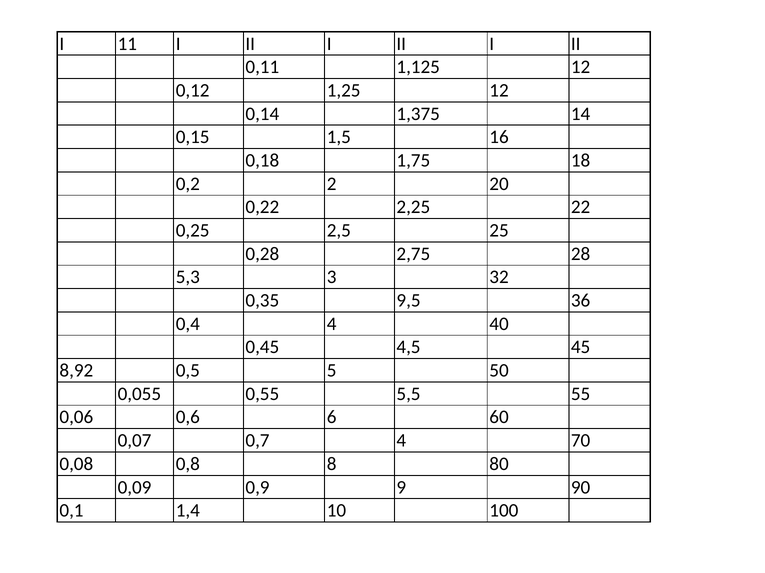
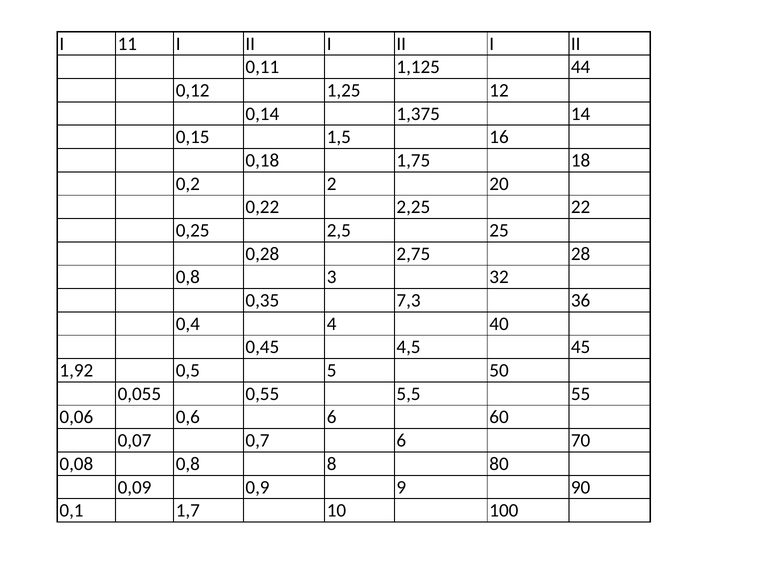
1,125 12: 12 -> 44 (581, 67)
5,3: 5,3 -> 0,8 (188, 277)
9,5: 9,5 -> 7,3 (409, 301)
8,92: 8,92 -> 1,92 (76, 371)
0,7 4: 4 -> 6 (401, 441)
1,4: 1,4 -> 1,7 (188, 511)
